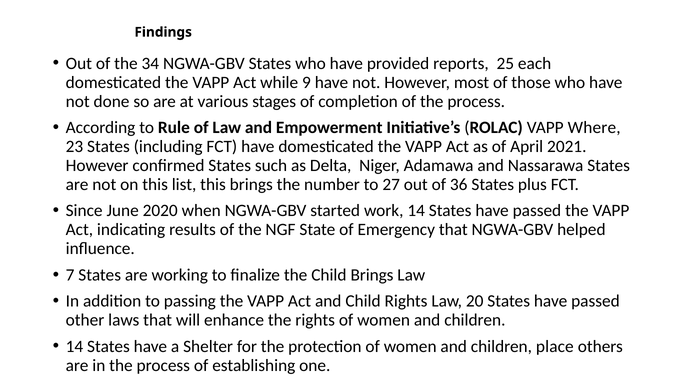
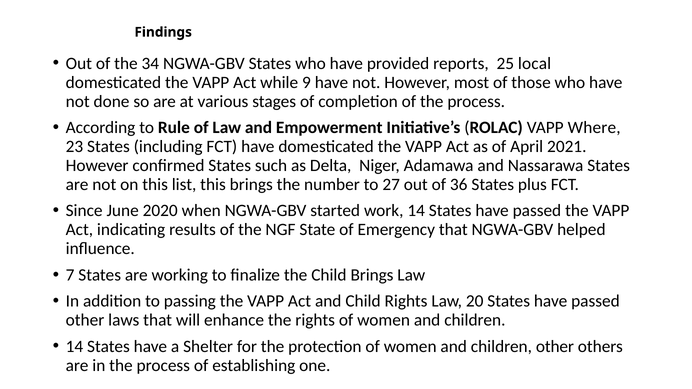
each: each -> local (535, 63)
children place: place -> other (555, 347)
